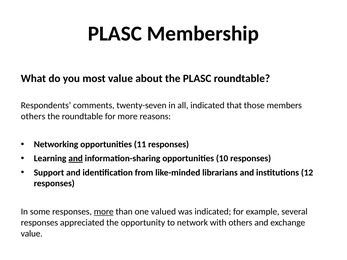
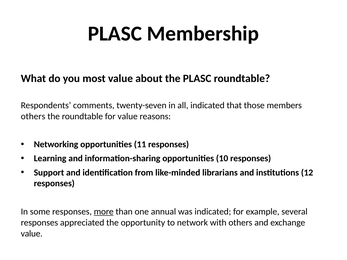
for more: more -> value (128, 116)
and underline: present -> none (76, 159)
valued: valued -> annual (163, 212)
